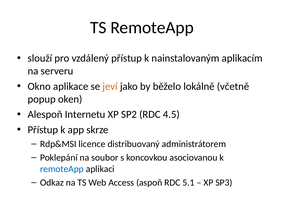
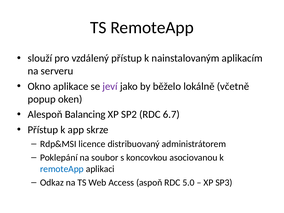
jeví colour: orange -> purple (110, 86)
Internetu: Internetu -> Balancing (85, 114)
4.5: 4.5 -> 6.7 (171, 114)
5.1: 5.1 -> 5.0 (189, 183)
